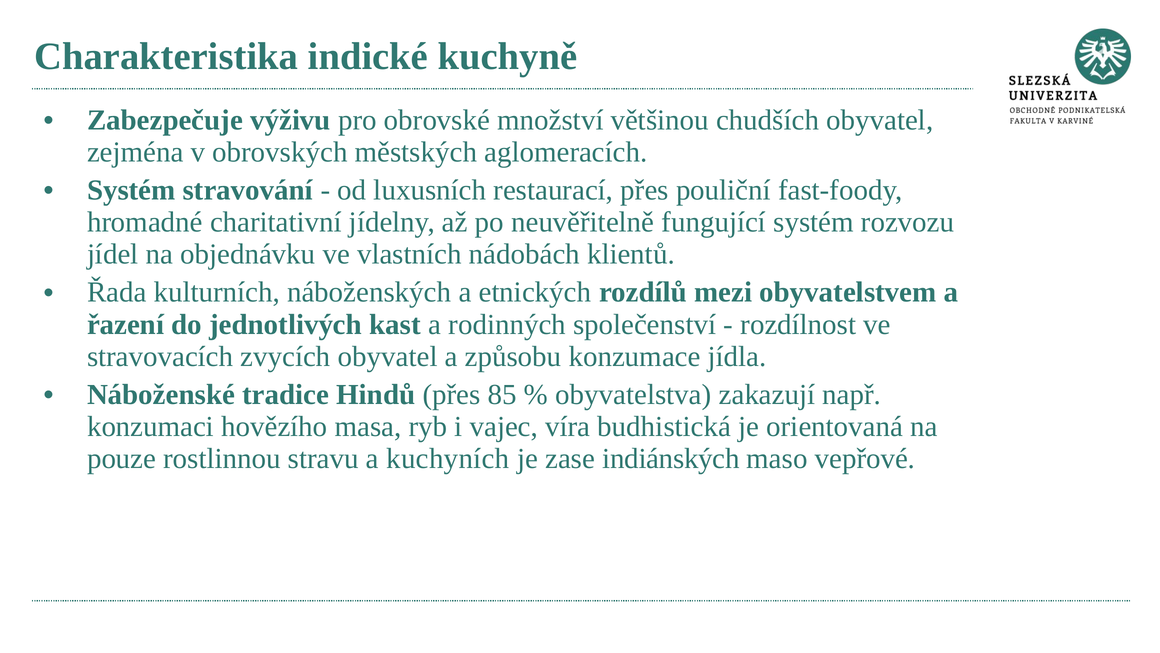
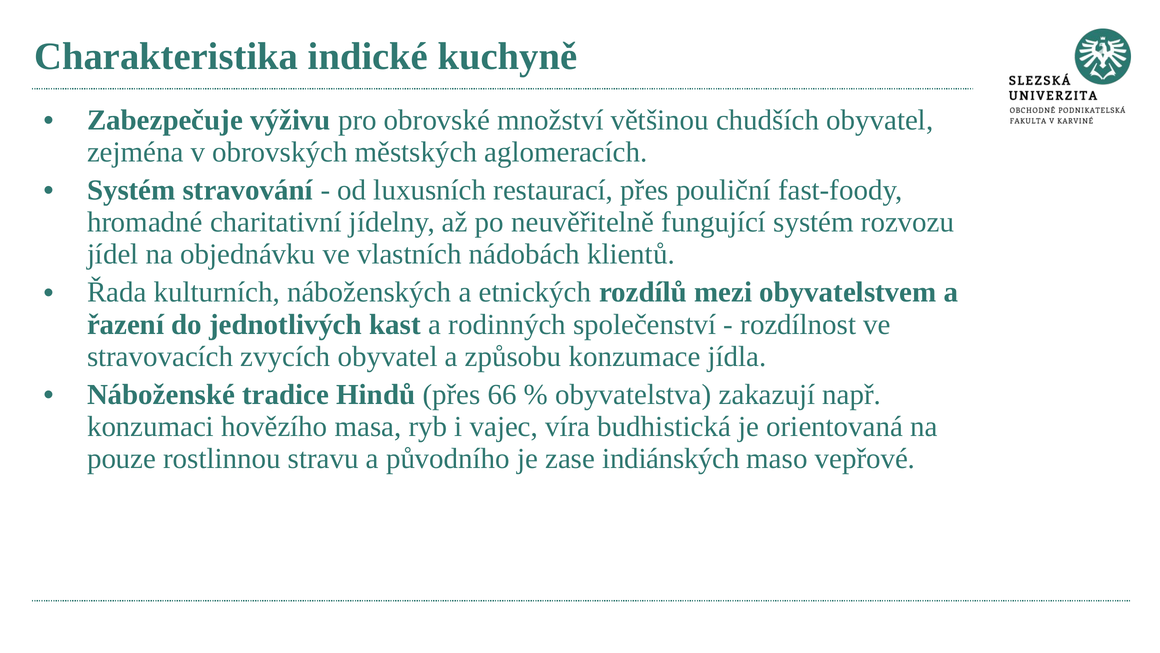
85: 85 -> 66 (502, 394)
kuchyních: kuchyních -> původního (448, 458)
